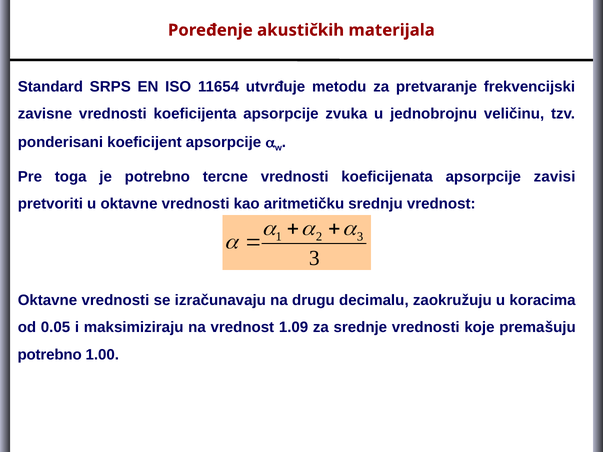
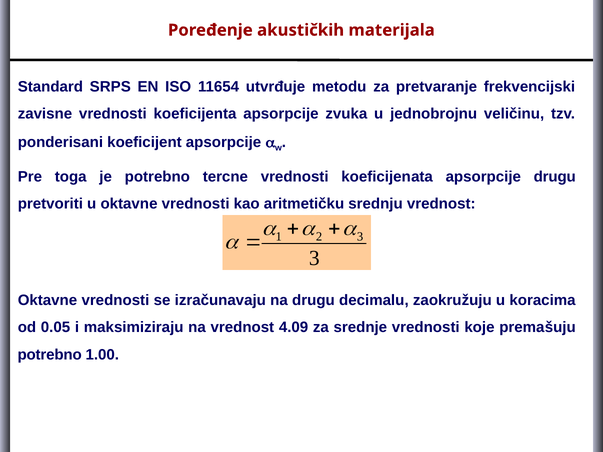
apsorpcije zavisi: zavisi -> drugu (555, 177)
1.09: 1.09 -> 4.09 (294, 328)
